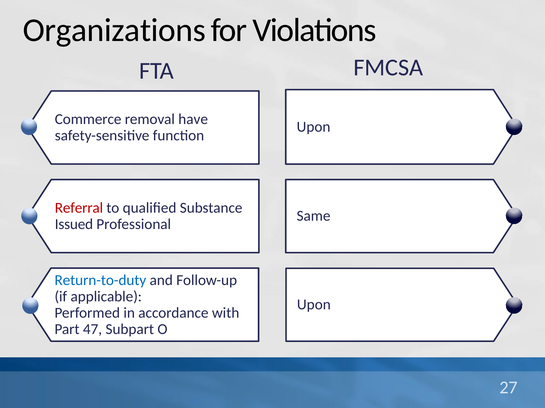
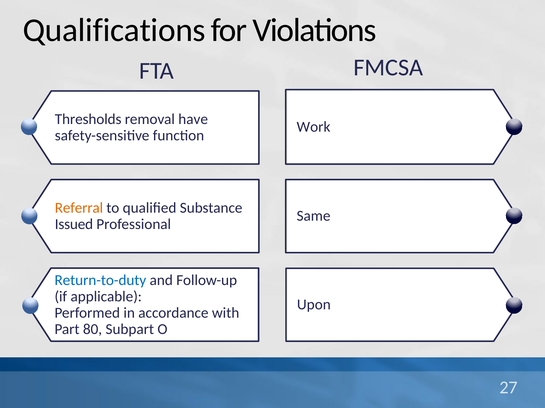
Organizations: Organizations -> Qualifications (114, 30)
Commerce: Commerce -> Thresholds (88, 119)
Upon: Upon -> Work (314, 127)
Referral colour: red -> orange (79, 208)
47: 47 -> 80 (93, 330)
